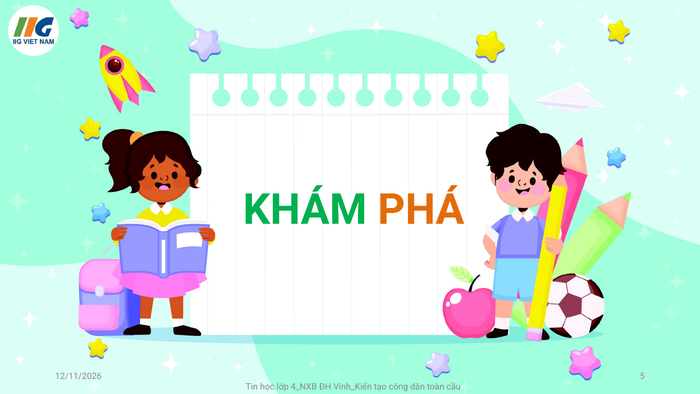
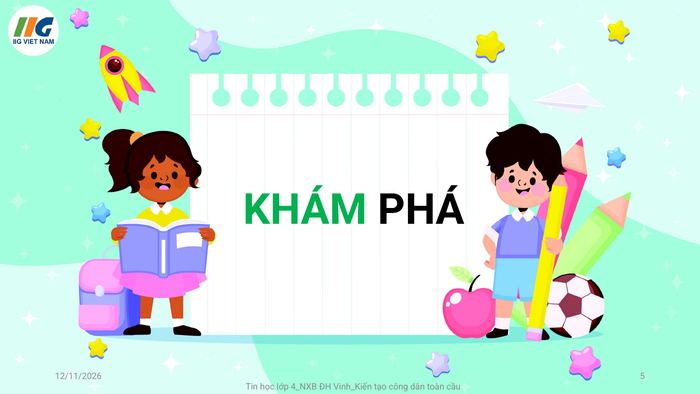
PHÁ colour: orange -> black (421, 210)
